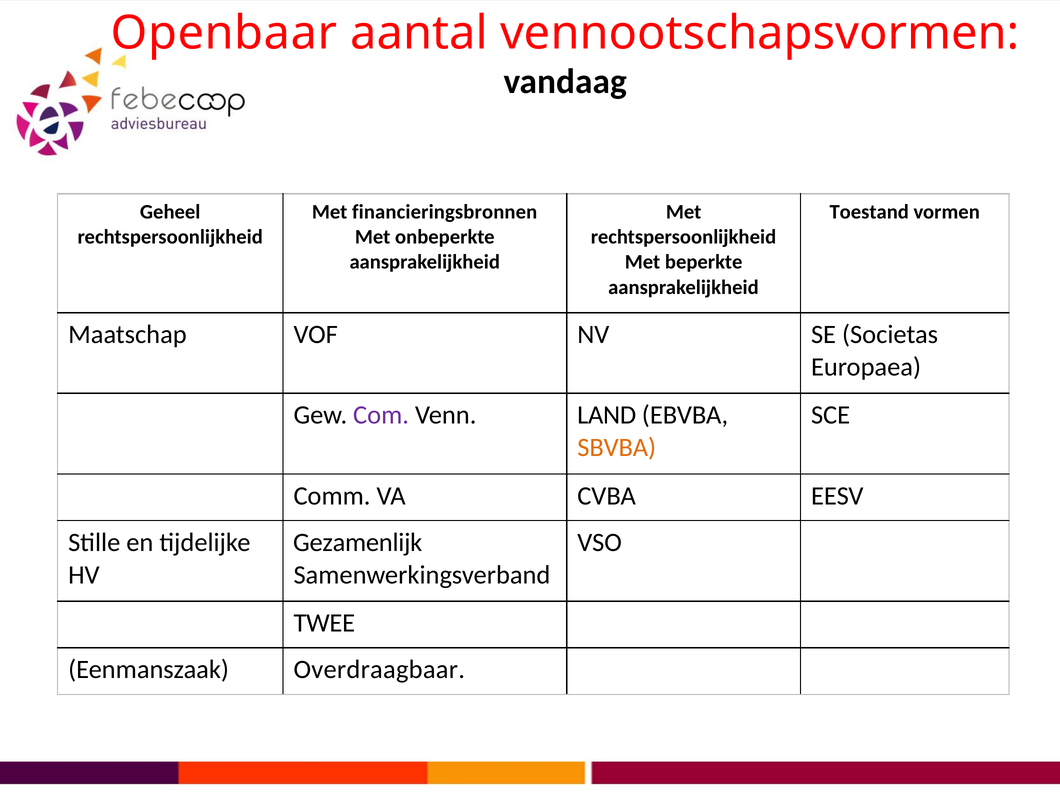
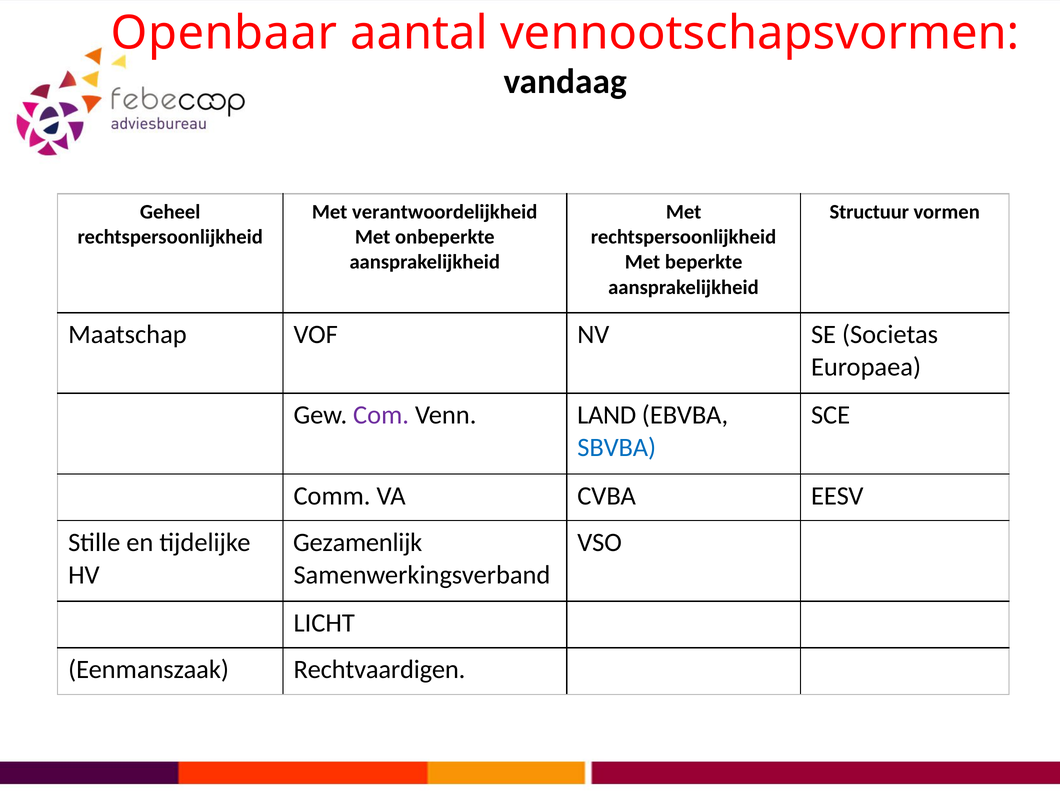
financieringsbronnen: financieringsbronnen -> verantwoordelijkheid (445, 212)
Toestand: Toestand -> Structuur (869, 212)
SBVBA colour: orange -> blue (617, 448)
TWEE: TWEE -> LICHT (324, 623)
Overdraagbaar: Overdraagbaar -> Rechtvaardigen (379, 670)
